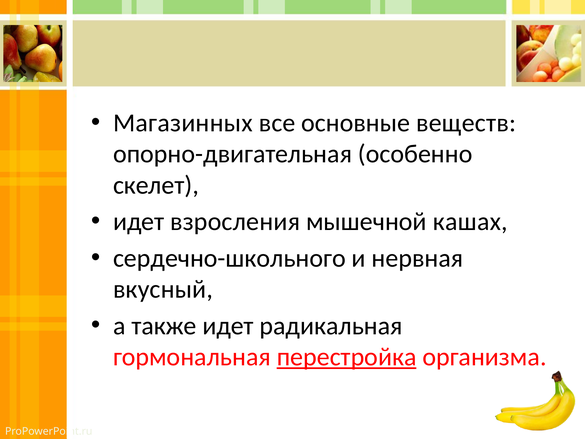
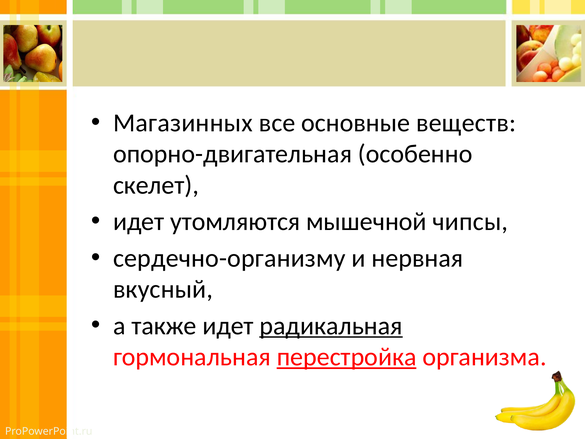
взросления: взросления -> утомляются (235, 222)
кашах: кашах -> чипсы (470, 222)
сердечно-школьного: сердечно-школьного -> сердечно-организму (229, 258)
радикальная underline: none -> present (331, 326)
